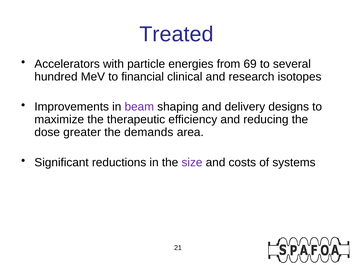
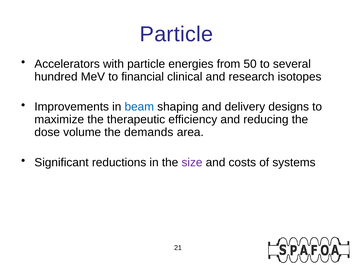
Treated: Treated -> Particle (176, 34)
69: 69 -> 50 (250, 64)
beam colour: purple -> blue (139, 107)
greater: greater -> volume (82, 132)
